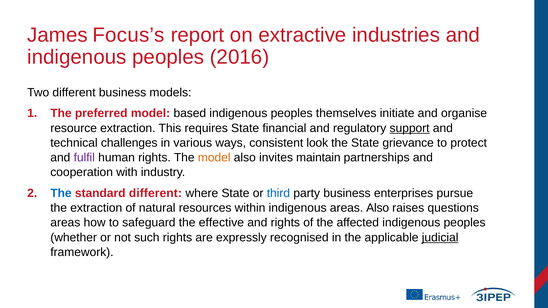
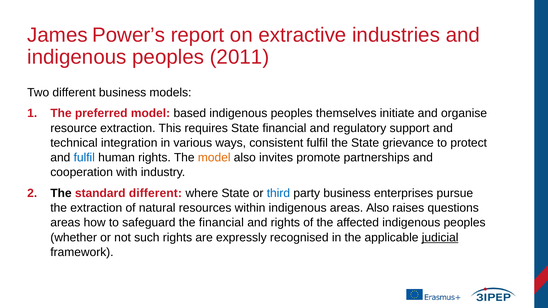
Focus’s: Focus’s -> Power’s (129, 35)
2016: 2016 -> 2011 (240, 57)
support underline: present -> none (410, 128)
challenges: challenges -> integration (129, 143)
consistent look: look -> fulfil (317, 143)
fulfil colour: purple -> blue (84, 158)
maintain: maintain -> promote (318, 158)
The colour: blue -> black (61, 193)
the effective: effective -> financial (221, 223)
